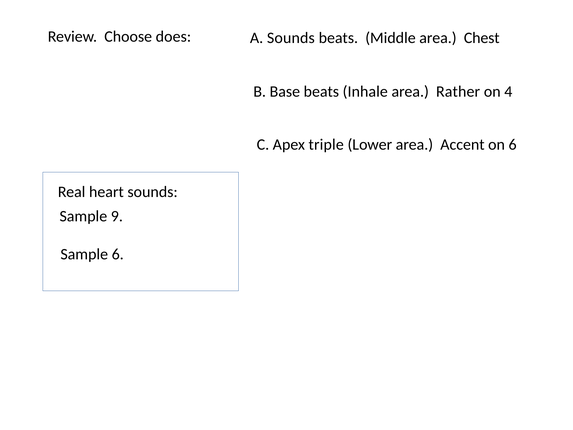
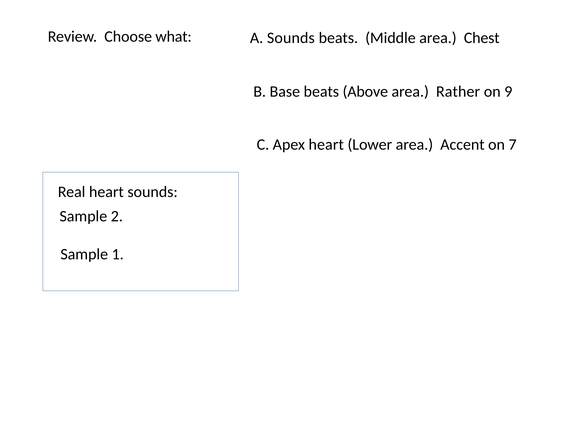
does: does -> what (174, 36)
Inhale: Inhale -> Above (365, 92)
4: 4 -> 9 (508, 92)
Apex triple: triple -> heart (326, 145)
on 6: 6 -> 7 (513, 145)
9: 9 -> 2 (117, 216)
Sample 6: 6 -> 1 (118, 254)
